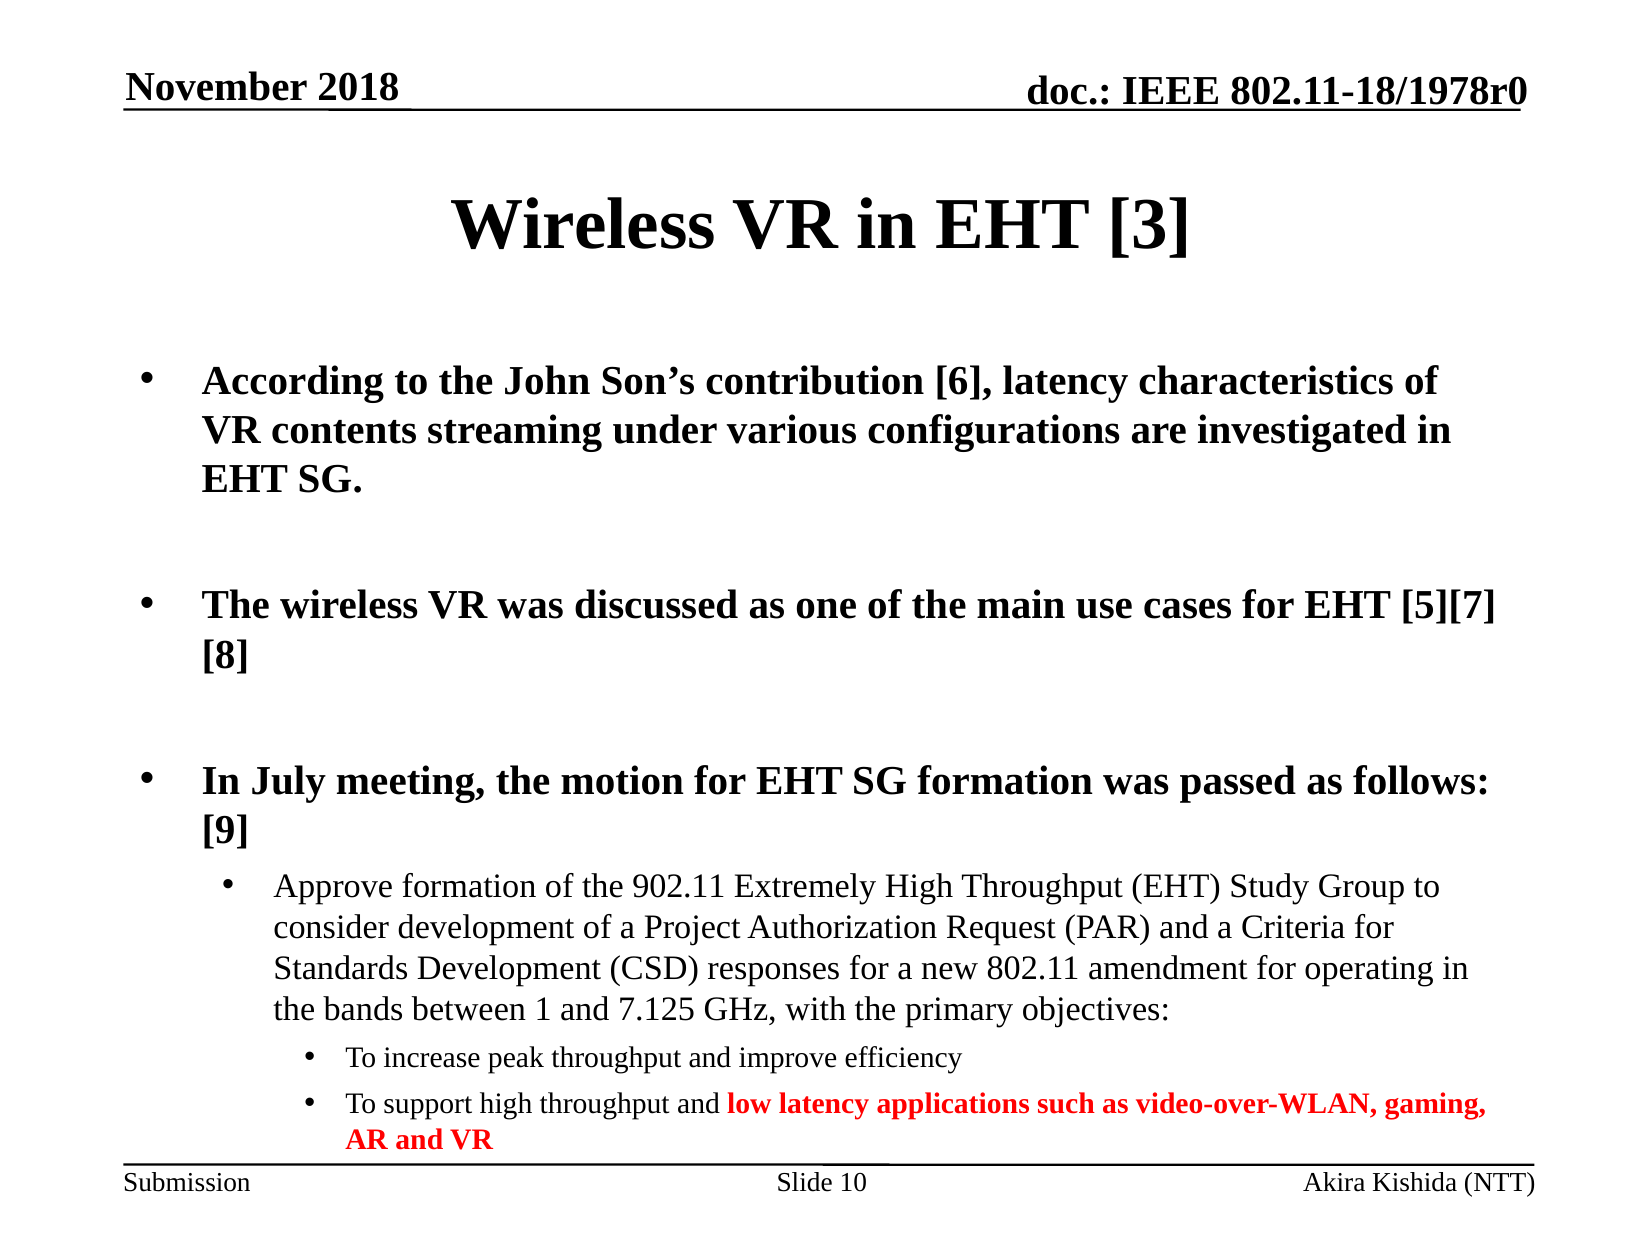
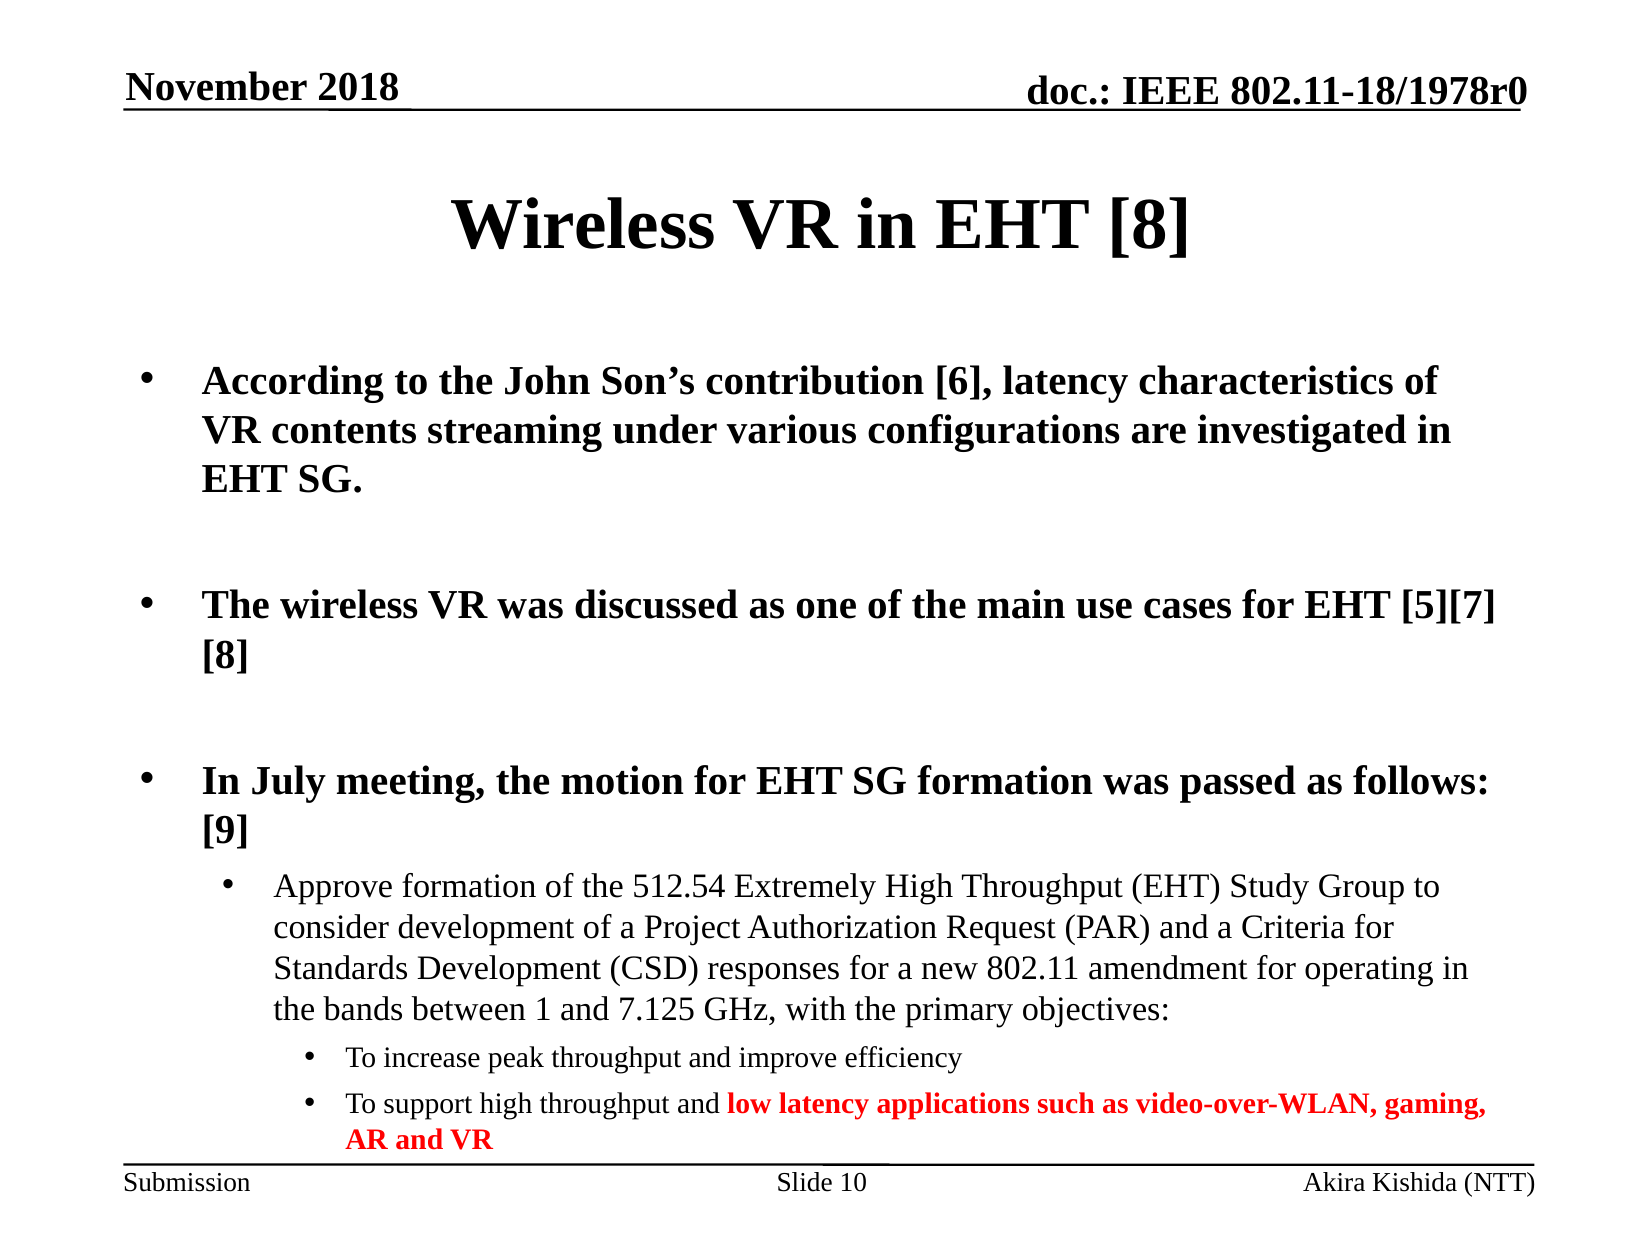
EHT 3: 3 -> 8 (1150, 224)
902.11: 902.11 -> 512.54 (679, 886)
